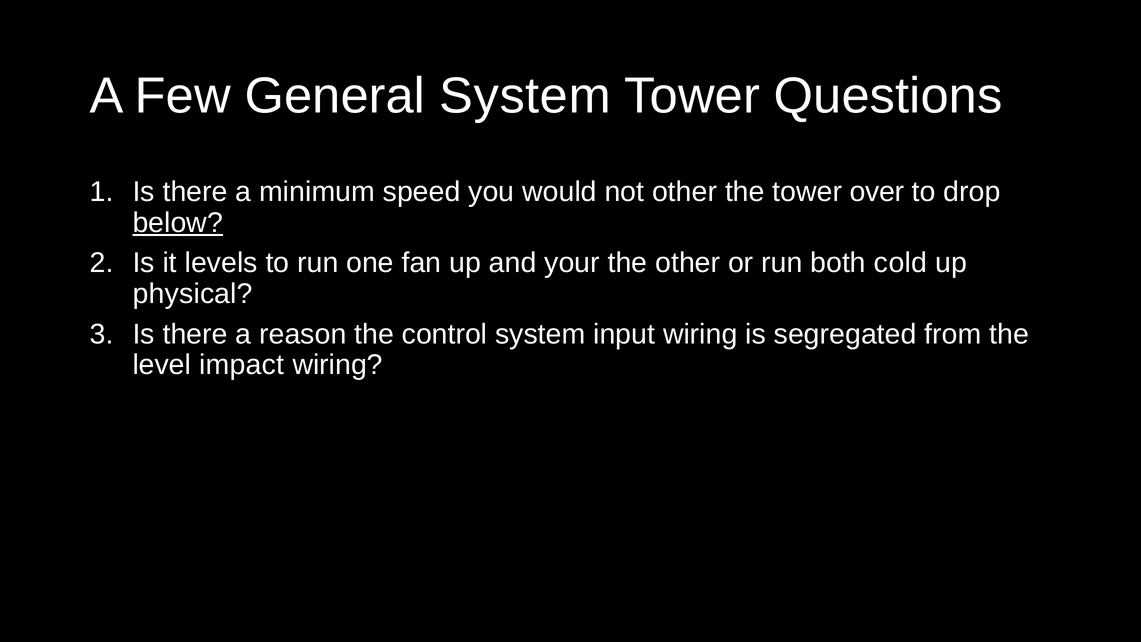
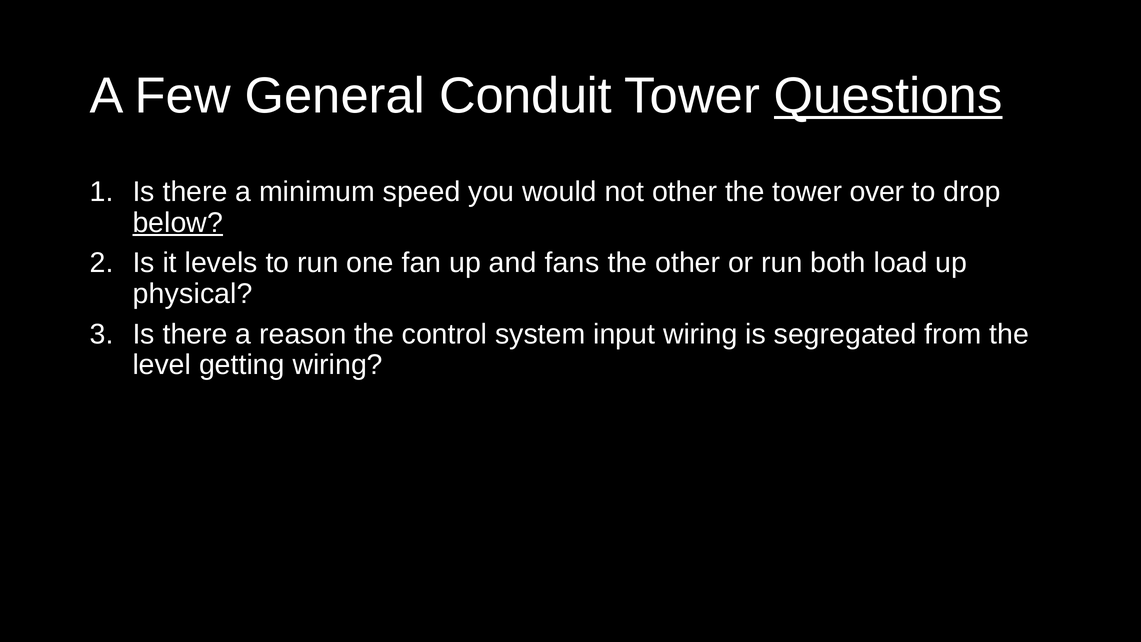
General System: System -> Conduit (526, 96)
Questions underline: none -> present (888, 96)
your: your -> fans (572, 263)
cold: cold -> load (901, 263)
impact: impact -> getting (242, 365)
